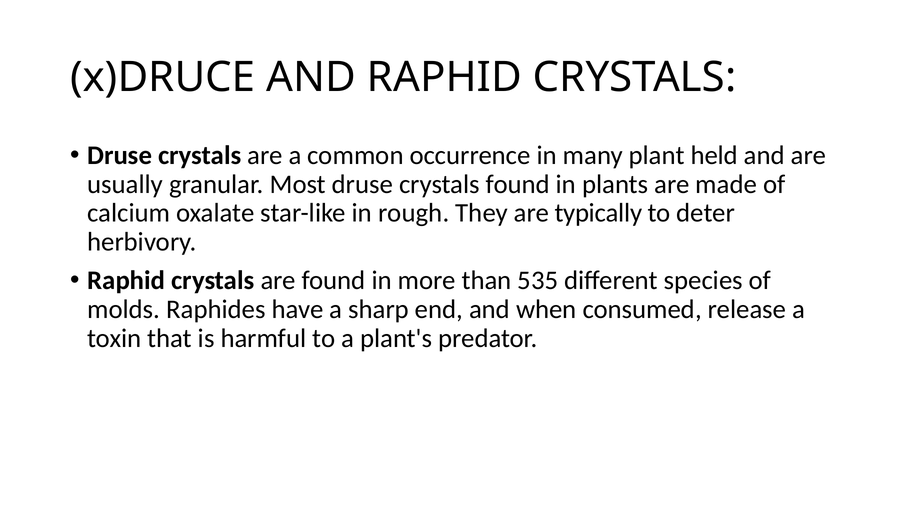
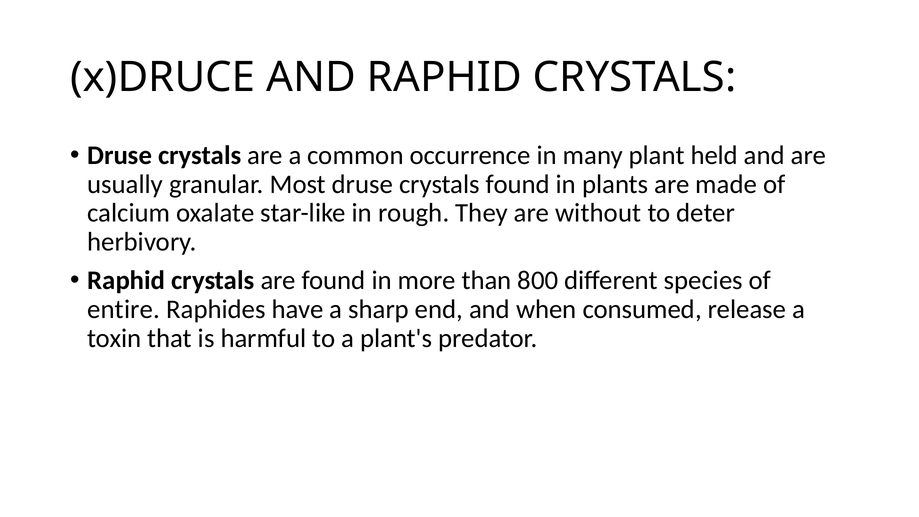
typically: typically -> without (598, 213)
535: 535 -> 800 (538, 280)
molds: molds -> entire (124, 309)
